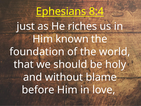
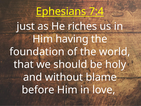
8:4: 8:4 -> 7:4 (96, 11)
known: known -> having (72, 39)
